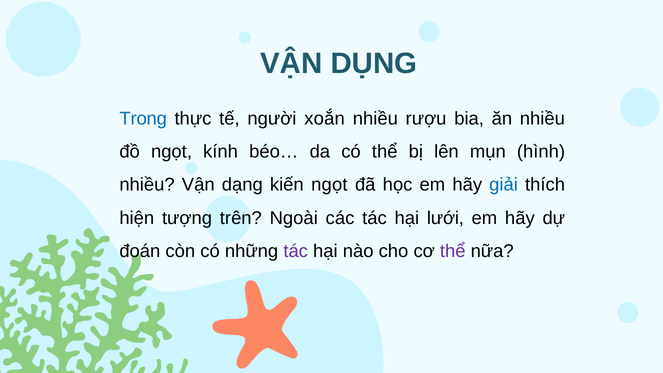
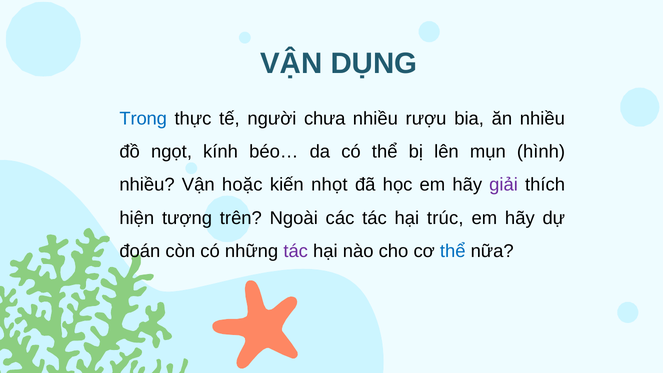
xoắn: xoắn -> chưa (325, 119)
dạng: dạng -> hoặc (242, 185)
kiến ngọt: ngọt -> nhọt (329, 185)
giải colour: blue -> purple (504, 185)
lưới: lưới -> trúc (445, 218)
thể colour: purple -> blue (453, 251)
